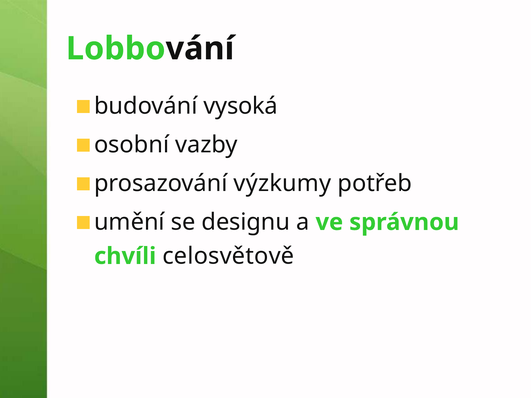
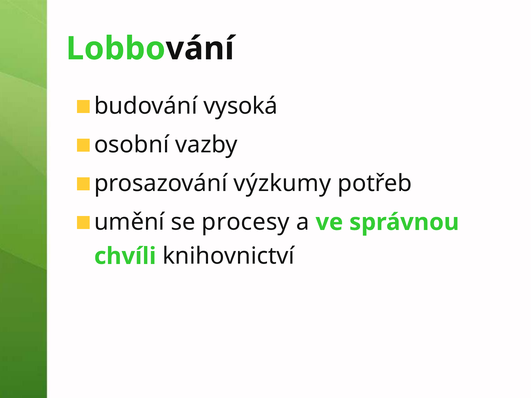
designu: designu -> procesy (246, 222)
celosvětově: celosvětově -> knihovnictví (228, 256)
